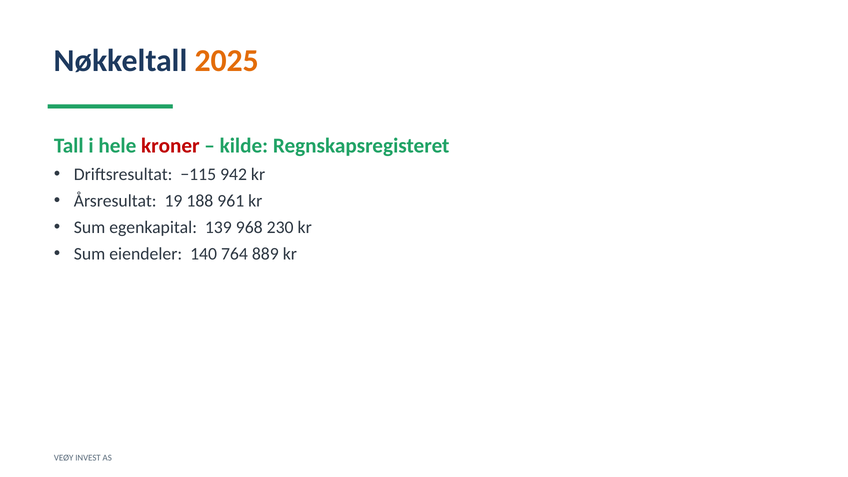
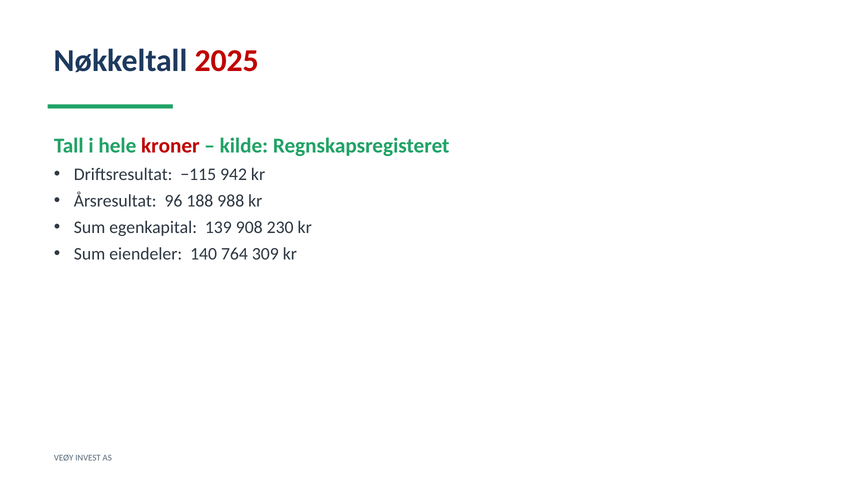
2025 colour: orange -> red (227, 61)
19: 19 -> 96 (173, 201)
961: 961 -> 988 (231, 201)
968: 968 -> 908 (249, 227)
889: 889 -> 309 (265, 254)
